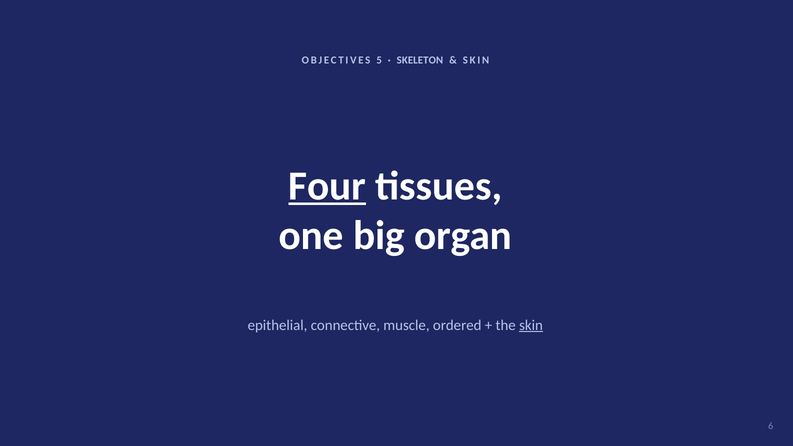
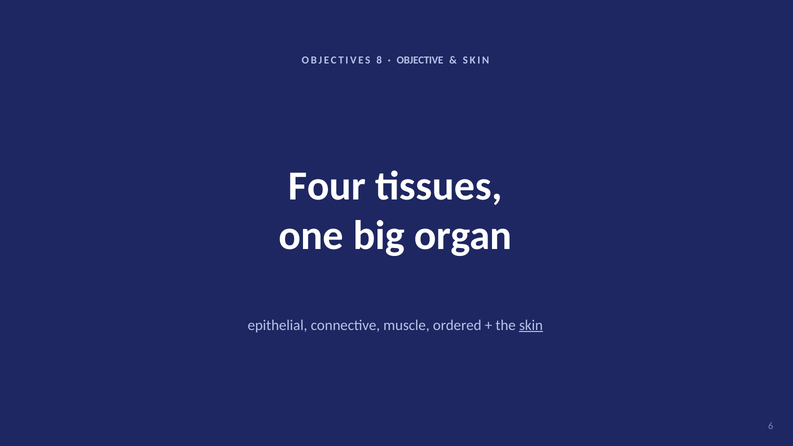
5: 5 -> 8 (379, 60)
SKELETON: SKELETON -> OBJECTIVE (420, 60)
Four underline: present -> none (327, 186)
